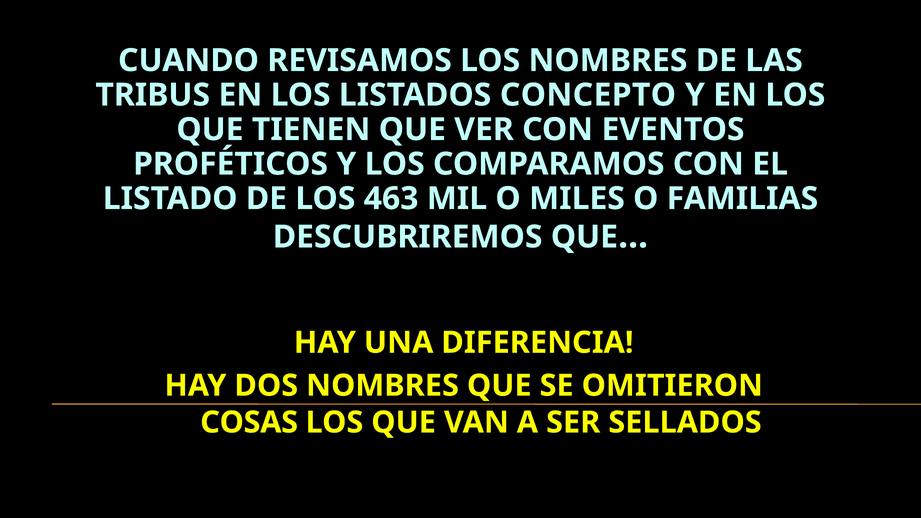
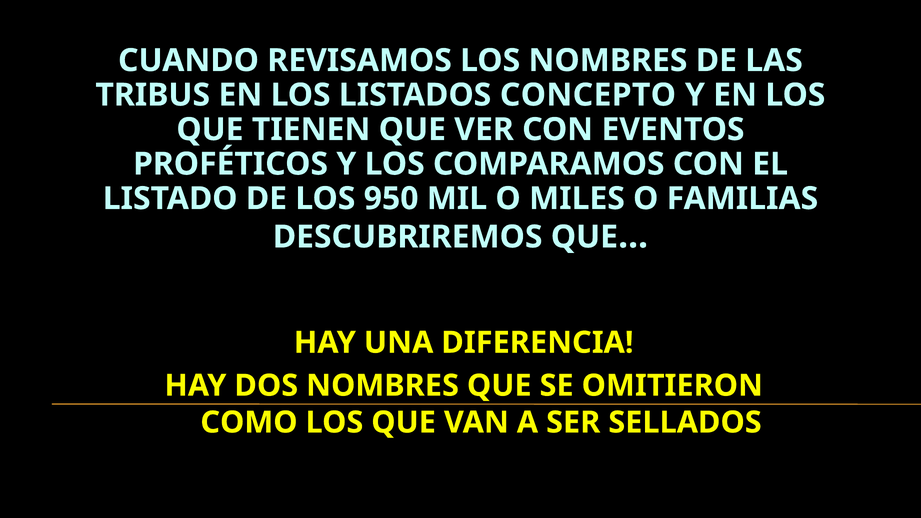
463: 463 -> 950 (391, 199)
COSAS: COSAS -> COMO (249, 422)
